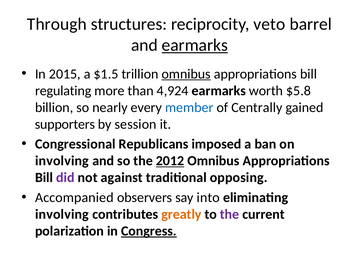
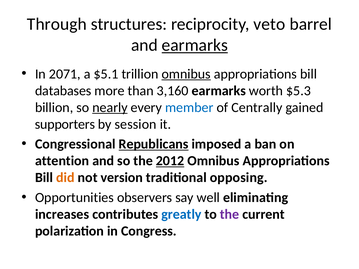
2015: 2015 -> 2071 (65, 74)
$1.5: $1.5 -> $5.1 (106, 74)
regulating: regulating -> databases (63, 91)
4,924: 4,924 -> 3,160 (173, 91)
$5.8: $5.8 -> $5.3 (299, 91)
nearly underline: none -> present (110, 108)
Republicans underline: none -> present (154, 144)
involving: involving -> attention (62, 161)
did colour: purple -> orange (65, 178)
against: against -> version (122, 178)
Accompanied: Accompanied -> Opportunities (74, 198)
into: into -> well (208, 198)
involving: involving -> increases (62, 214)
greatly colour: orange -> blue (181, 214)
Congress underline: present -> none (149, 231)
